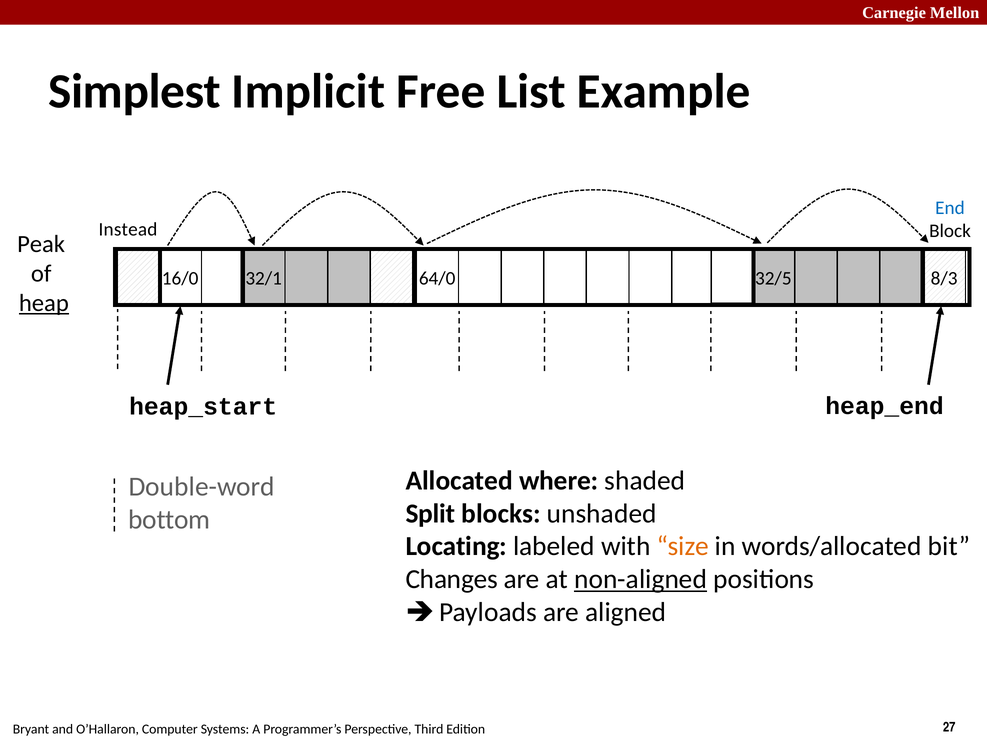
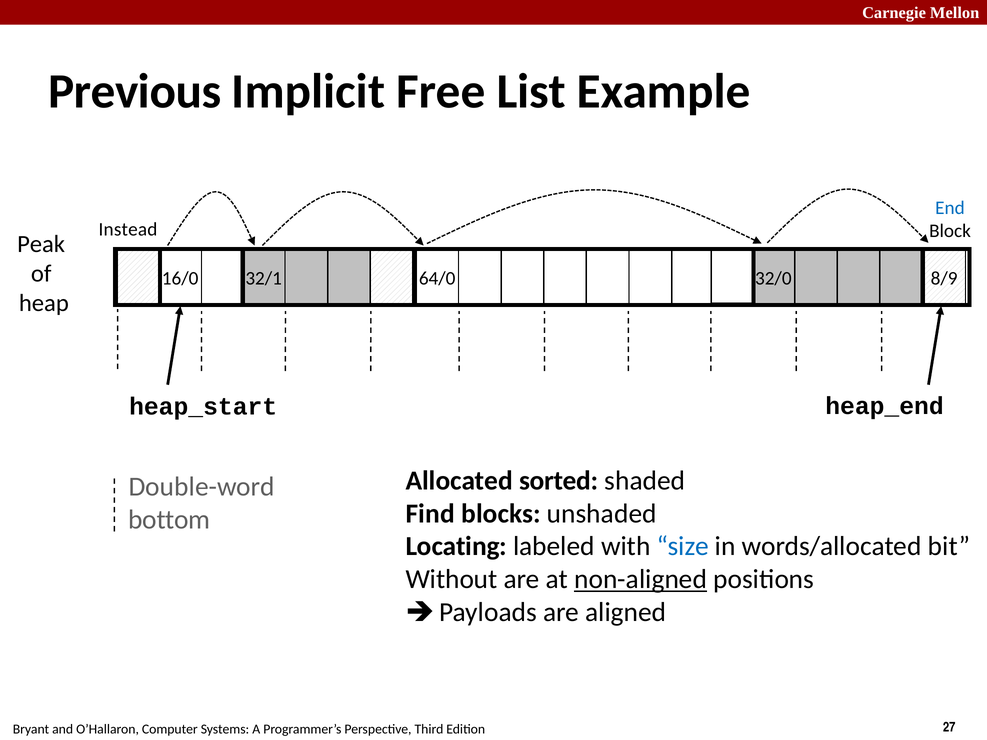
Simplest: Simplest -> Previous (135, 92)
32/5: 32/5 -> 32/0 (773, 279)
8/3: 8/3 -> 8/9 (944, 279)
heap underline: present -> none (44, 303)
where: where -> sorted (559, 481)
Split: Split -> Find (430, 514)
size colour: orange -> blue (683, 547)
Changes: Changes -> Without (452, 580)
